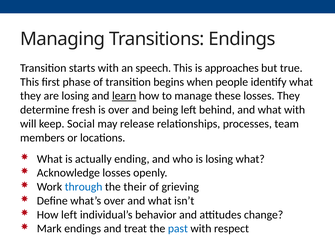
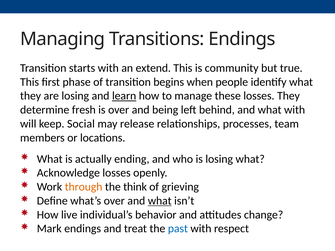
speech: speech -> extend (153, 68)
approaches: approaches -> community (232, 68)
through colour: blue -> orange (84, 187)
their: their -> think (135, 187)
what underline: none -> present (160, 201)
How left: left -> live (69, 215)
